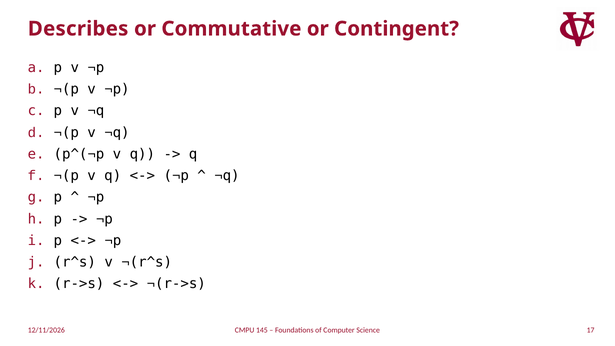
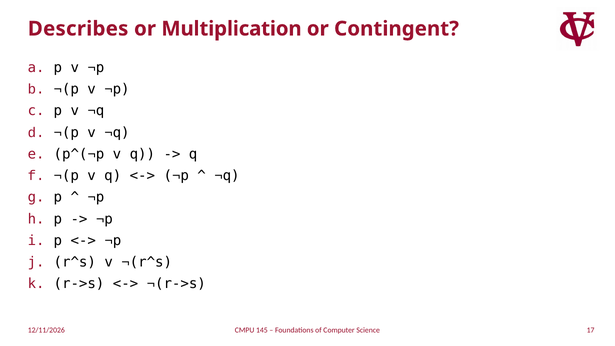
Commutative: Commutative -> Multiplication (232, 29)
